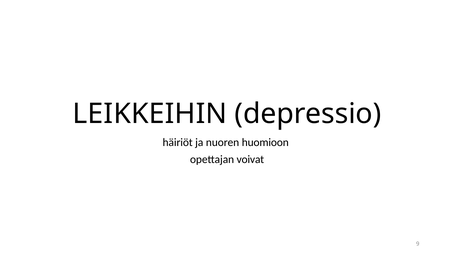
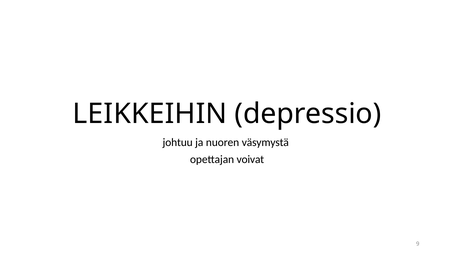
häiriöt: häiriöt -> johtuu (178, 142)
huomioon: huomioon -> väsymystä (265, 142)
